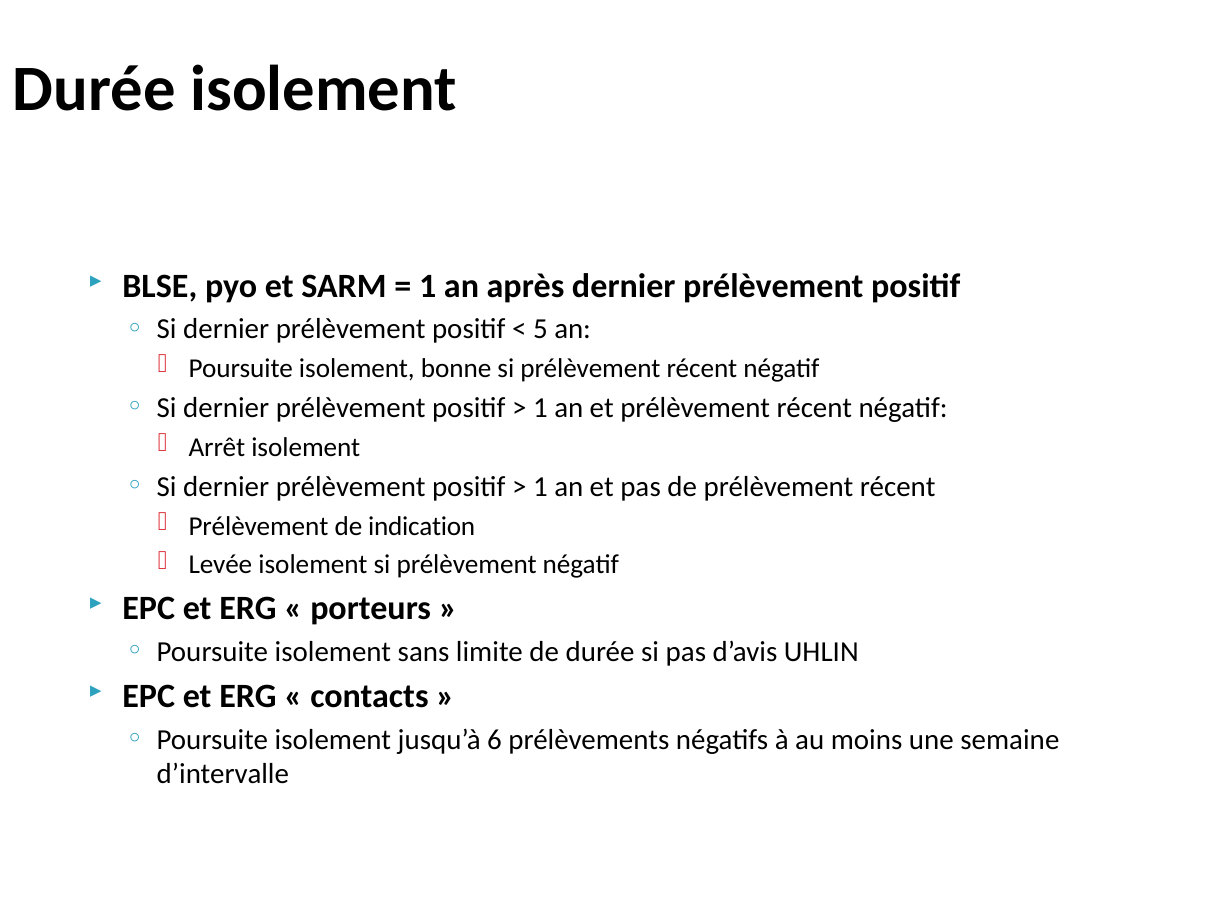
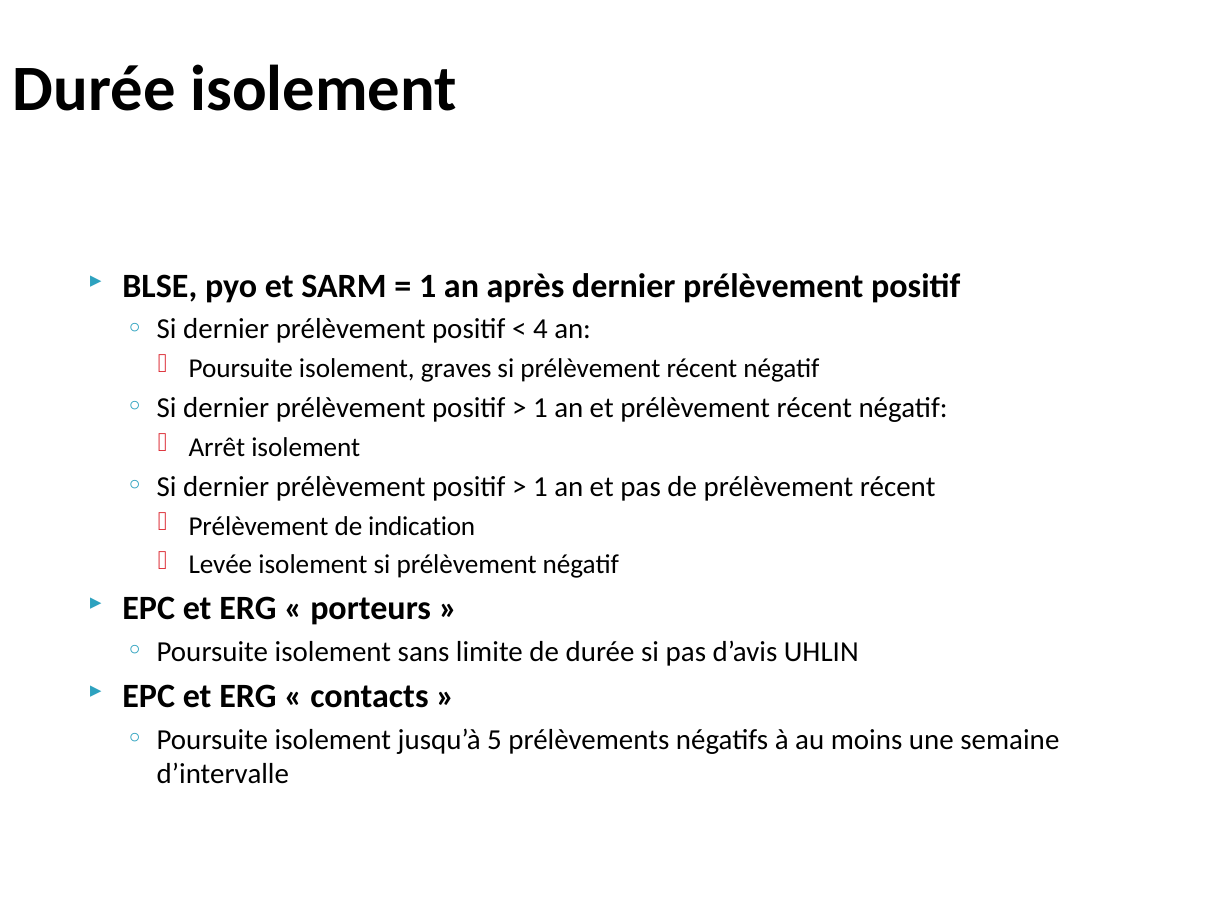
5: 5 -> 4 (540, 329)
bonne: bonne -> graves (456, 368)
6: 6 -> 5 (494, 739)
